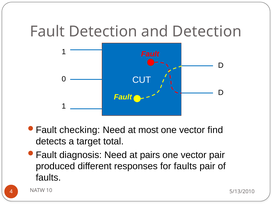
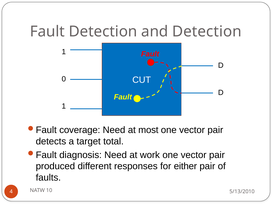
checking: checking -> coverage (80, 130)
find: find -> pair (215, 130)
pairs: pairs -> work (150, 155)
for faults: faults -> either (185, 166)
